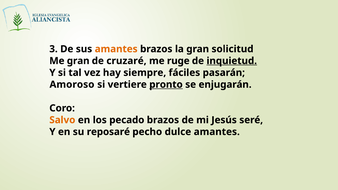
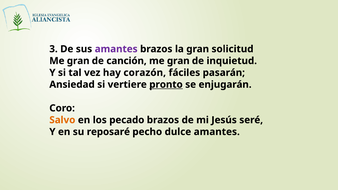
amantes colour: orange -> purple (116, 49)
cruzaré: cruzaré -> canción (127, 61)
ruge: ruge -> gran (178, 61)
inquietud underline: present -> none (232, 61)
siempre: siempre -> corazón (145, 73)
Amoroso: Amoroso -> Ansiedad (72, 85)
